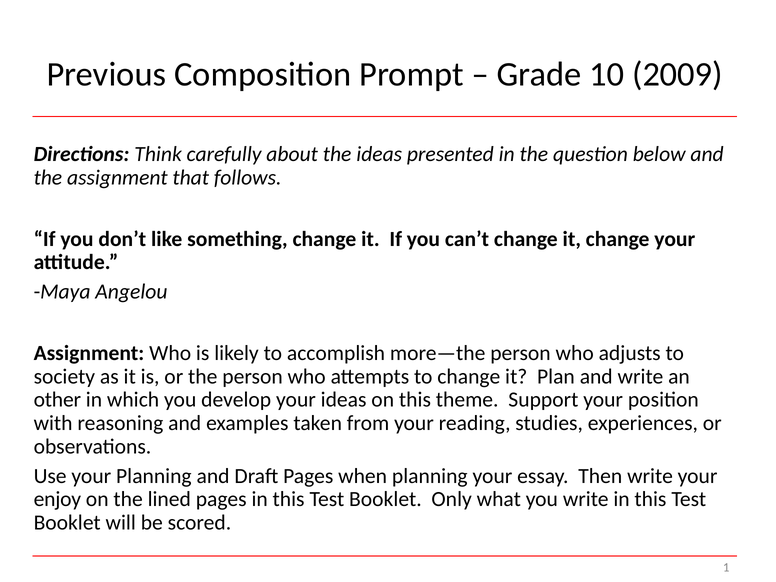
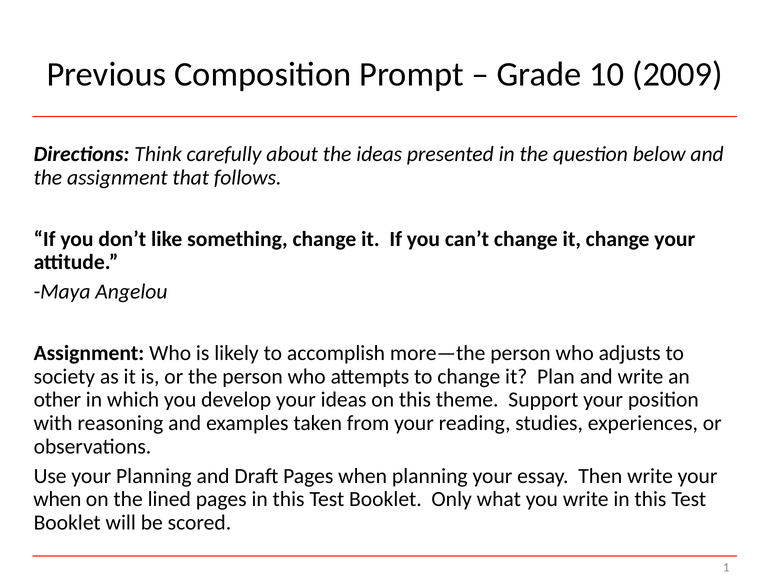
enjoy: enjoy -> when (57, 499)
